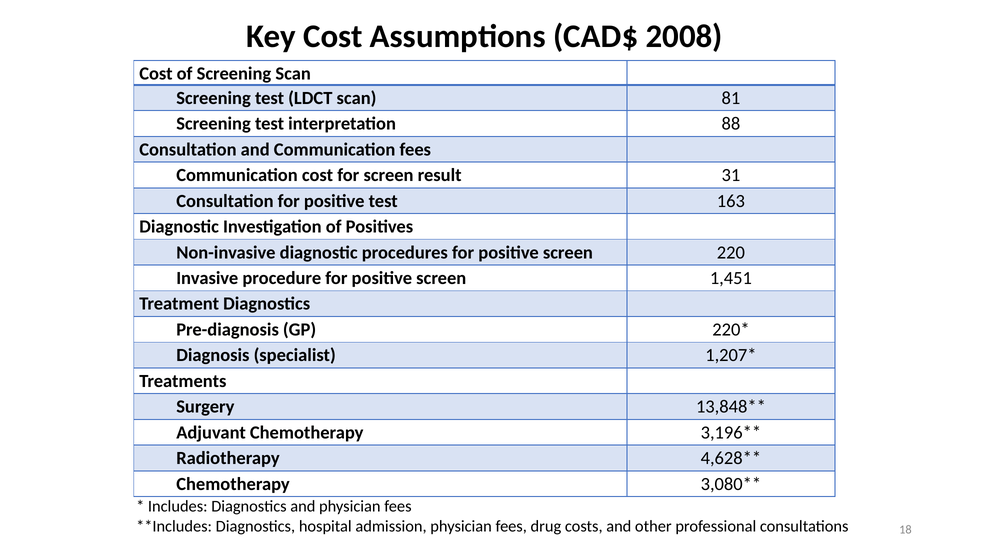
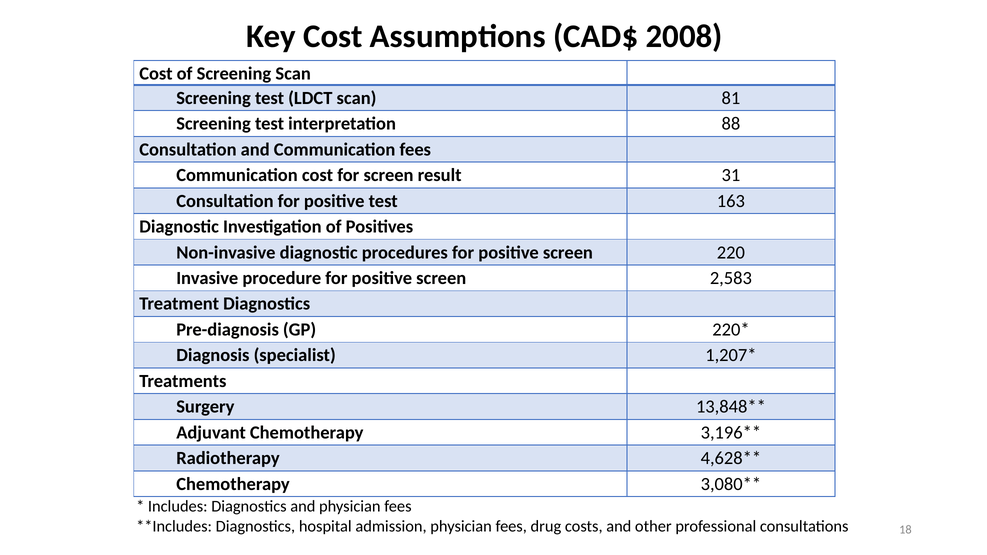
1,451: 1,451 -> 2,583 (731, 278)
